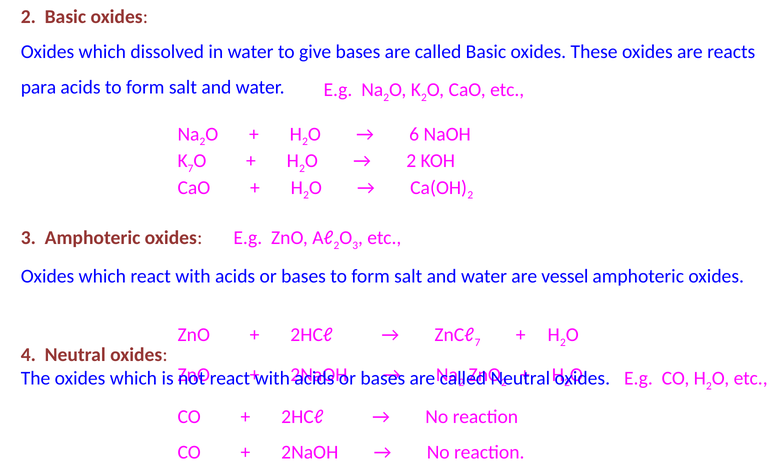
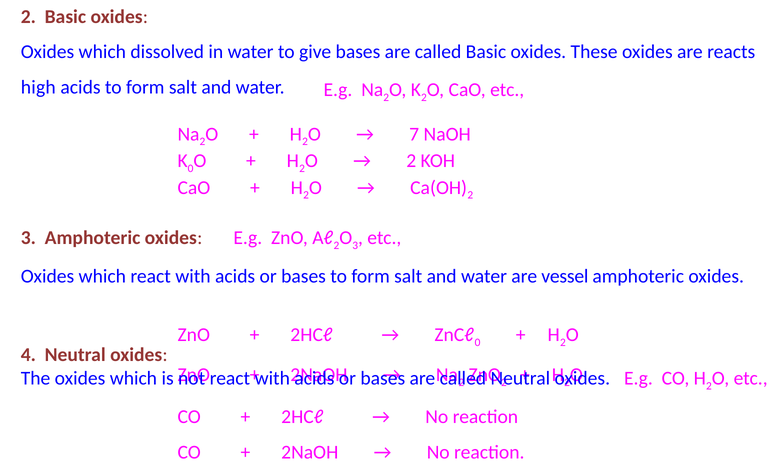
para: para -> high (38, 87)
6: 6 -> 7 (414, 134)
7: 7 -> 0 (191, 169)
7: 7 -> 0 (478, 343)
